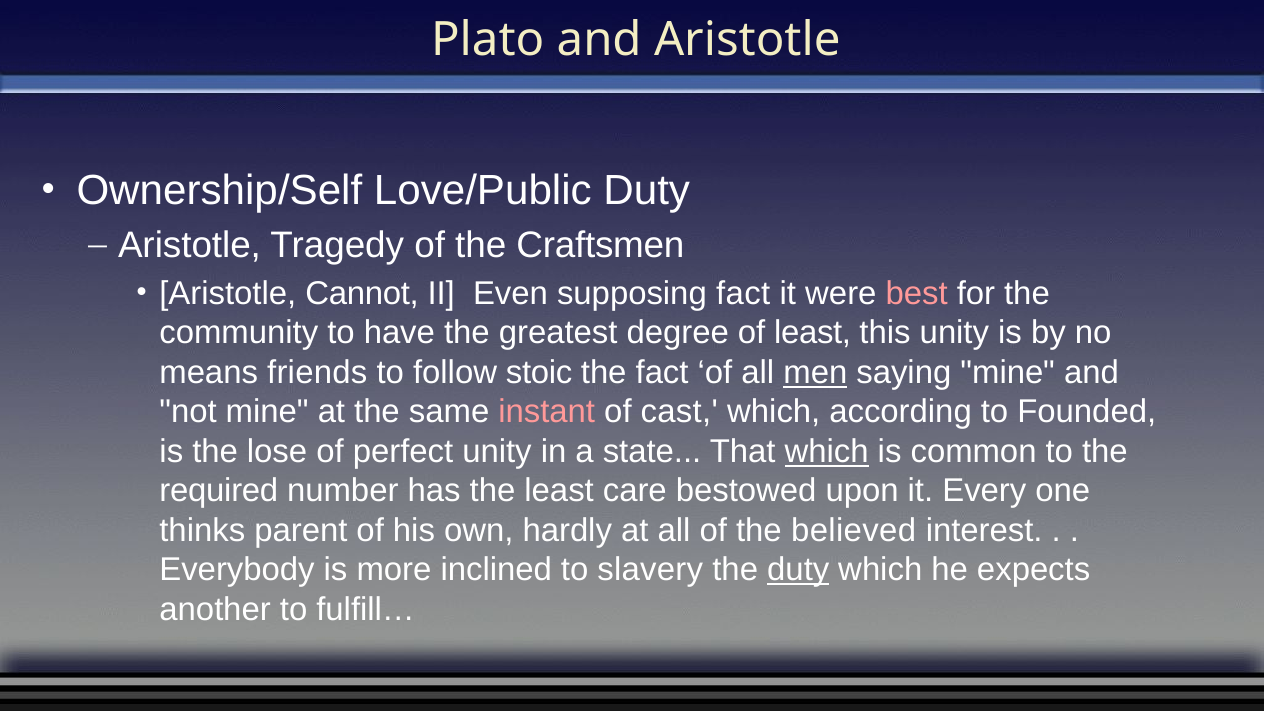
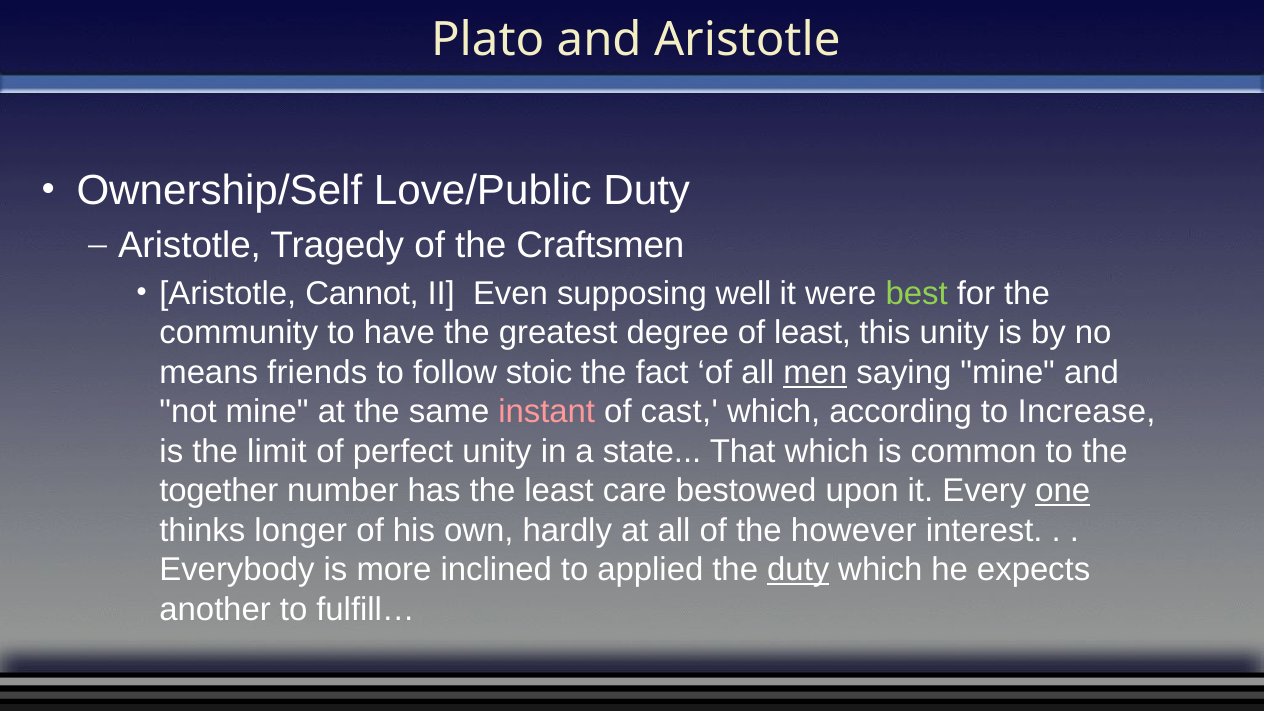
supposing fact: fact -> well (743, 293)
best colour: pink -> light green (917, 293)
Founded: Founded -> Increase (1087, 412)
lose: lose -> limit (277, 451)
which underline: present -> none (827, 451)
required: required -> together (219, 491)
one underline: none -> present (1063, 491)
parent: parent -> longer (301, 530)
believed: believed -> however (854, 530)
slavery: slavery -> applied (650, 570)
